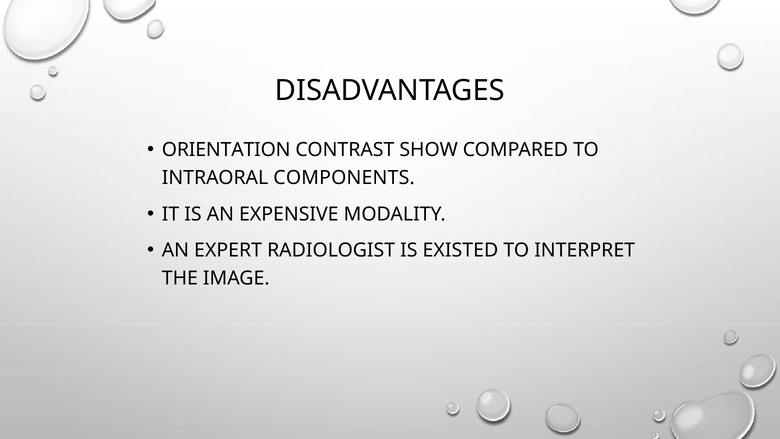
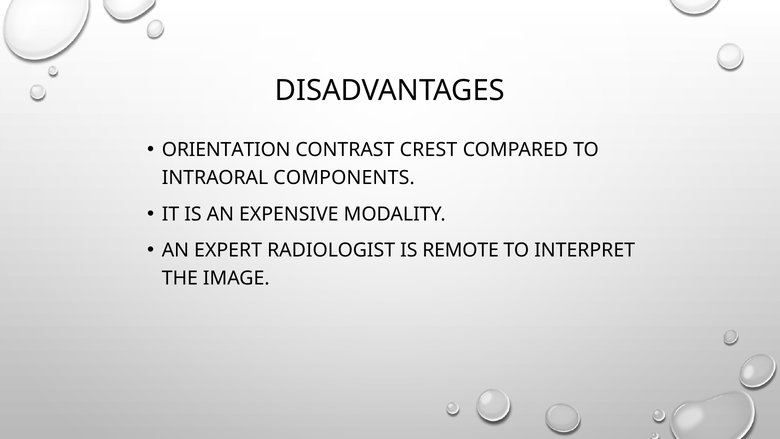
SHOW: SHOW -> CREST (429, 150)
EXISTED: EXISTED -> REMOTE (461, 250)
